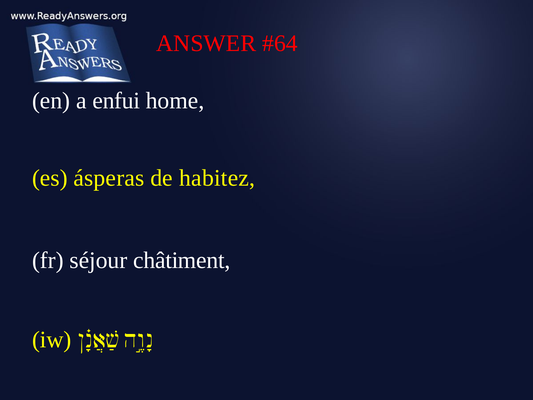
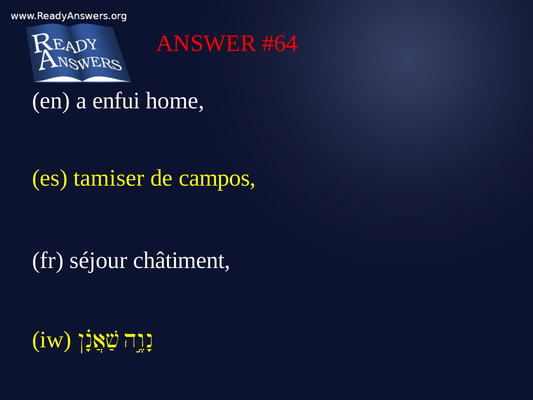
ásperas: ásperas -> tamiser (109, 178)
habitez: habitez -> campos (217, 178)
